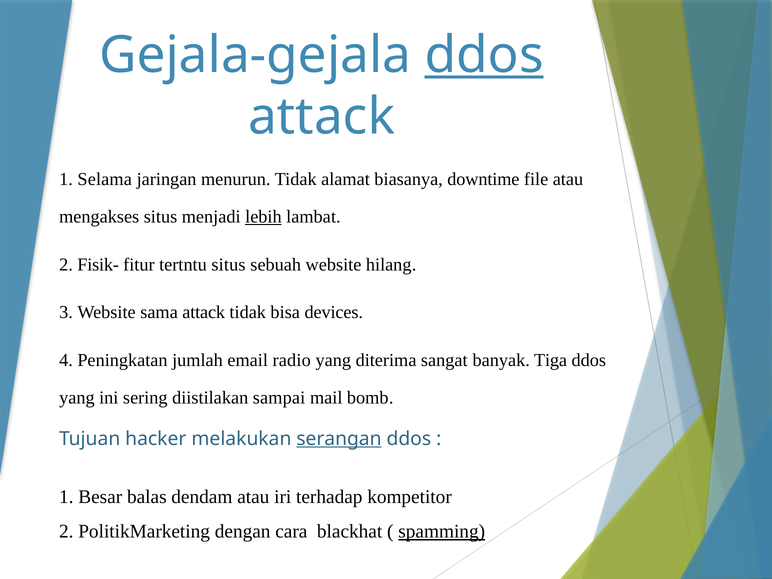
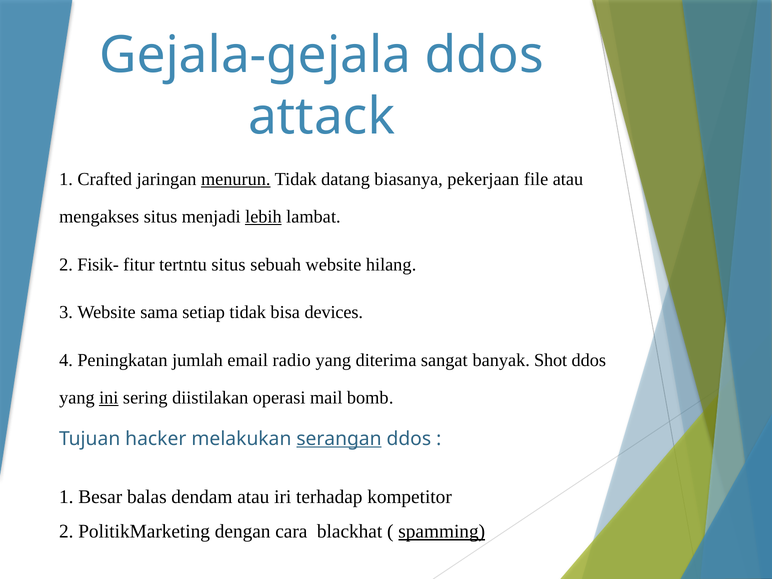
ddos underline: present -> none (484, 55)
Selama: Selama -> Crafted (105, 179)
menurun underline: none -> present (236, 179)
alamat: alamat -> datang (346, 179)
downtime: downtime -> pekerjaan (483, 179)
sama attack: attack -> setiap (204, 312)
Tiga: Tiga -> Shot (551, 360)
ini underline: none -> present (109, 398)
sampai: sampai -> operasi (279, 398)
